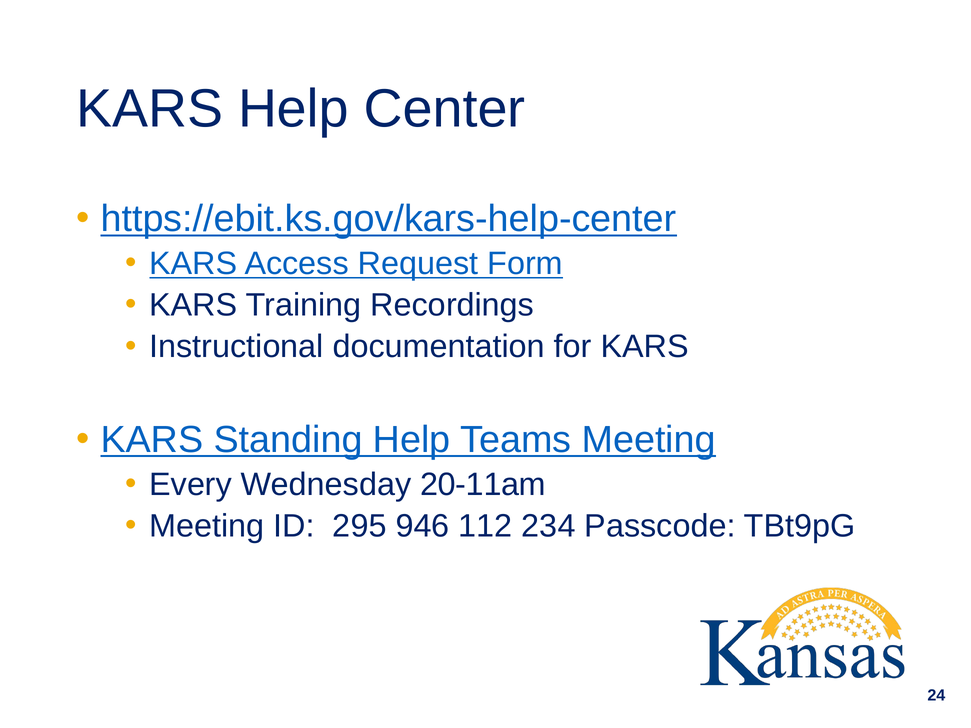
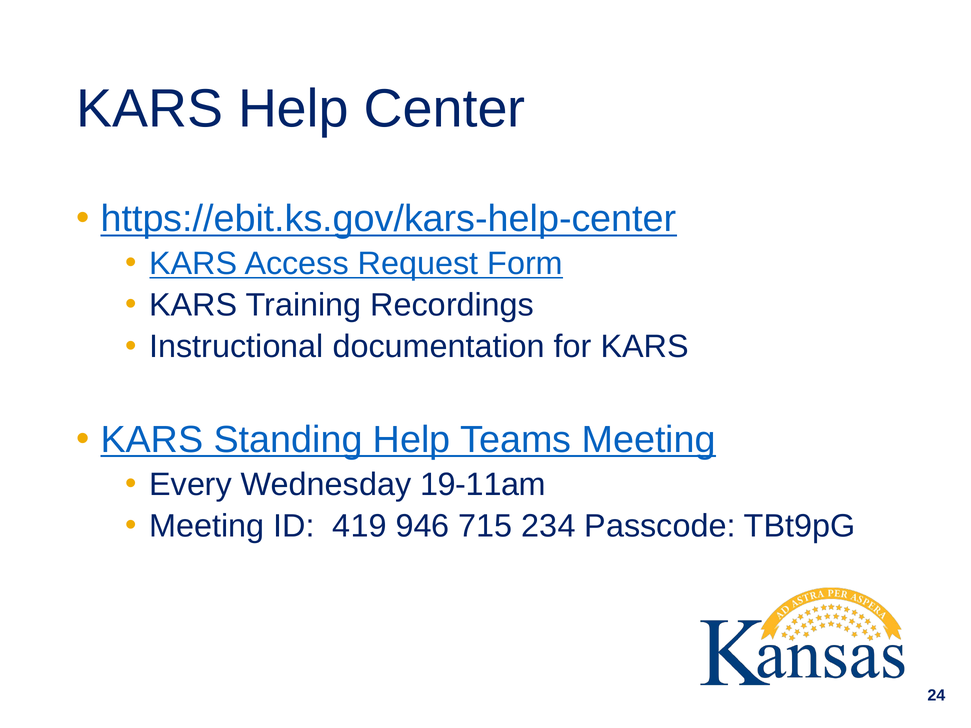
20-11am: 20-11am -> 19-11am (483, 484)
295: 295 -> 419 (360, 526)
112: 112 -> 715 (485, 526)
